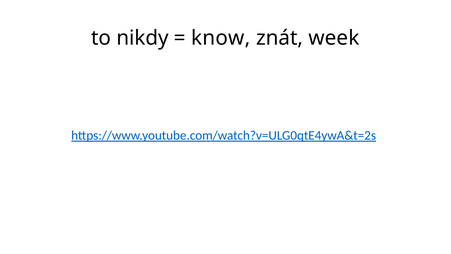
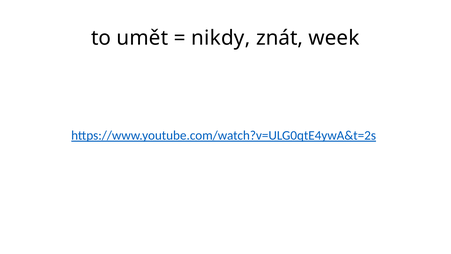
nikdy: nikdy -> umět (142, 38)
know: know -> nikdy (221, 38)
